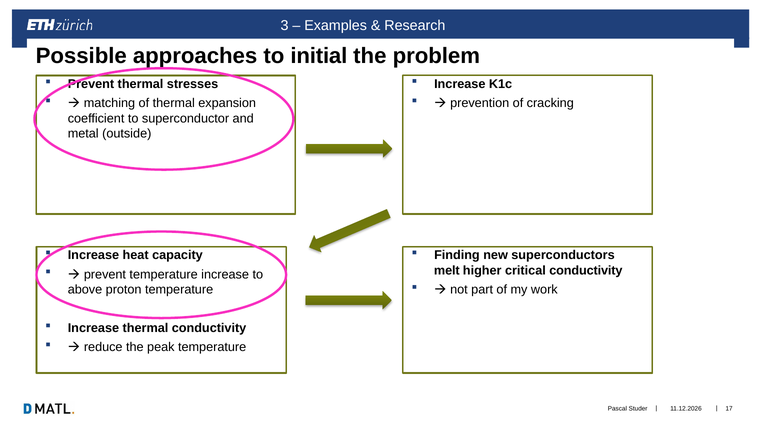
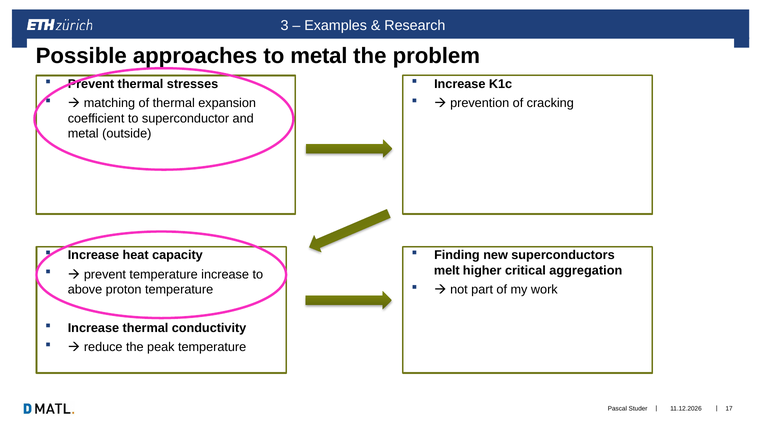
to initial: initial -> metal (319, 56)
critical conductivity: conductivity -> aggregation (586, 271)
